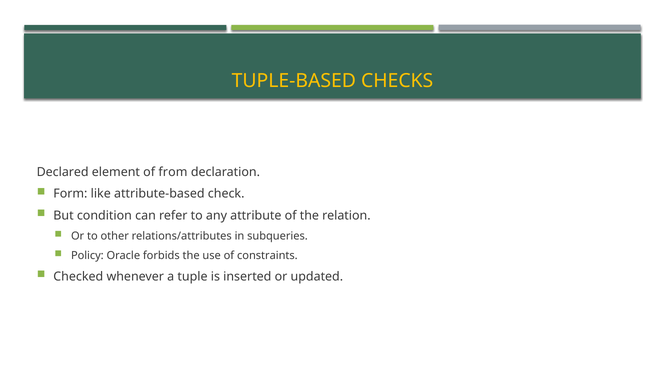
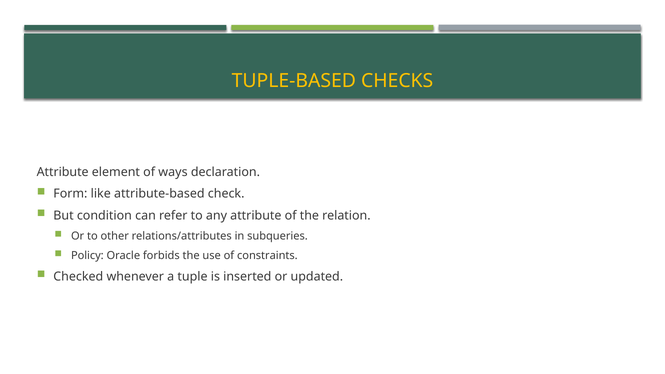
Declared: Declared -> Attribute (63, 172)
from: from -> ways (173, 172)
